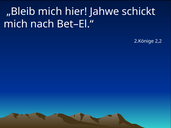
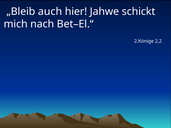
„Bleib mich: mich -> auch (50, 12)
